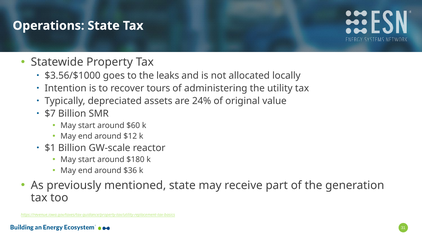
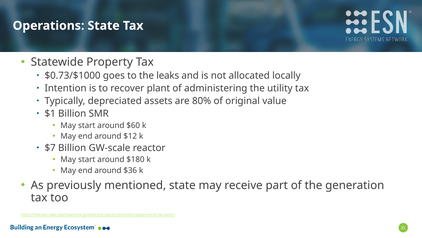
$3.56/$1000: $3.56/$1000 -> $0.73/$1000 (73, 75)
tours: tours -> plant (158, 88)
24%: 24% -> 80% (202, 101)
$7: $7 -> $1 (50, 113)
$1: $1 -> $7 (50, 148)
